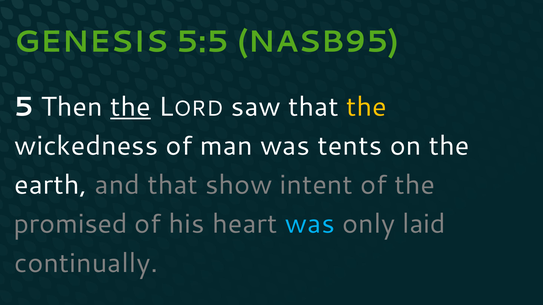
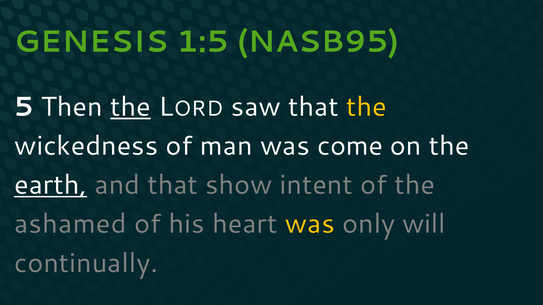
5:5: 5:5 -> 1:5 (203, 42)
tents: tents -> come (350, 146)
earth underline: none -> present (51, 185)
promised: promised -> ashamed (70, 224)
was colour: light blue -> yellow (310, 224)
laid: laid -> will (424, 224)
